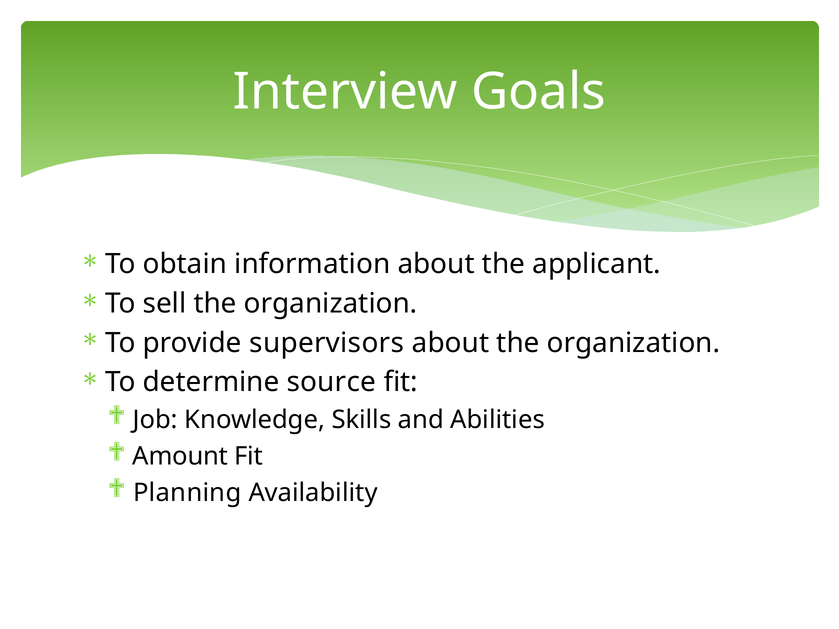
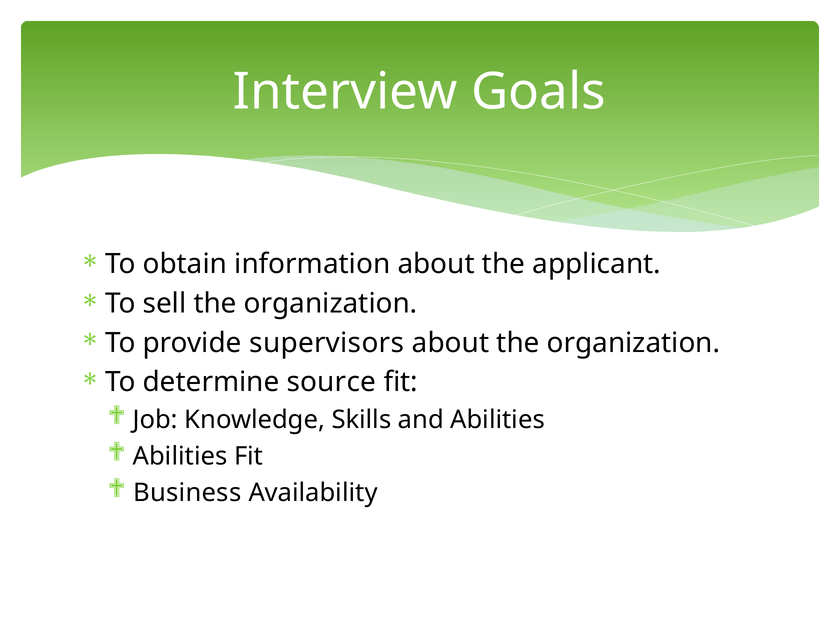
Amount: Amount -> Abilities (180, 457)
Planning: Planning -> Business (187, 493)
